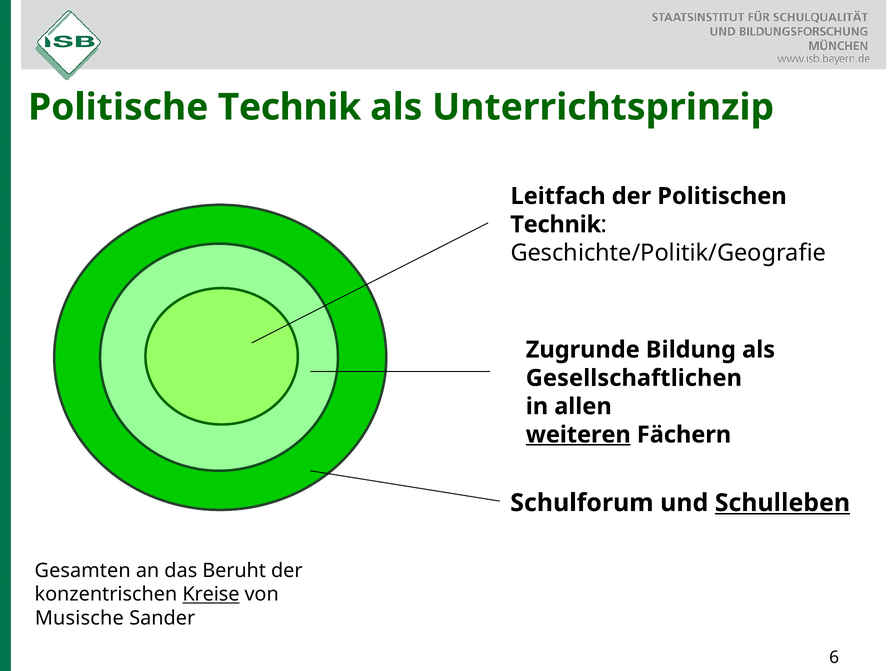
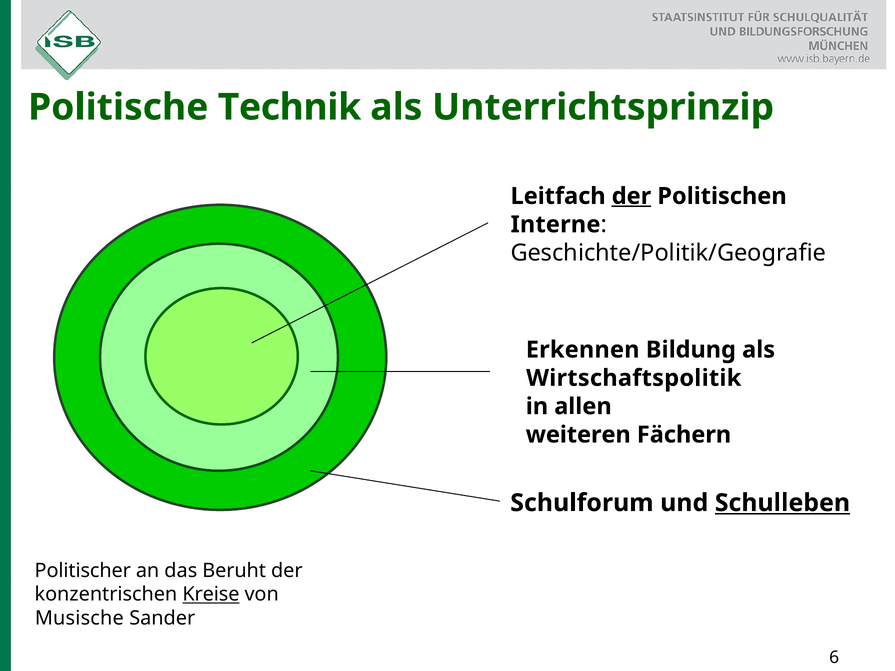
der underline: none -> present (631, 196)
Technik: Technik -> Interne (555, 225)
Zugrunde: Zugrunde -> Erkennen (583, 350)
Gesellschaftlichen: Gesellschaftlichen -> Wirtschaftspolitik (634, 378)
weiteren underline: present -> none (578, 435)
Gesamten: Gesamten -> Politischer (83, 571)
